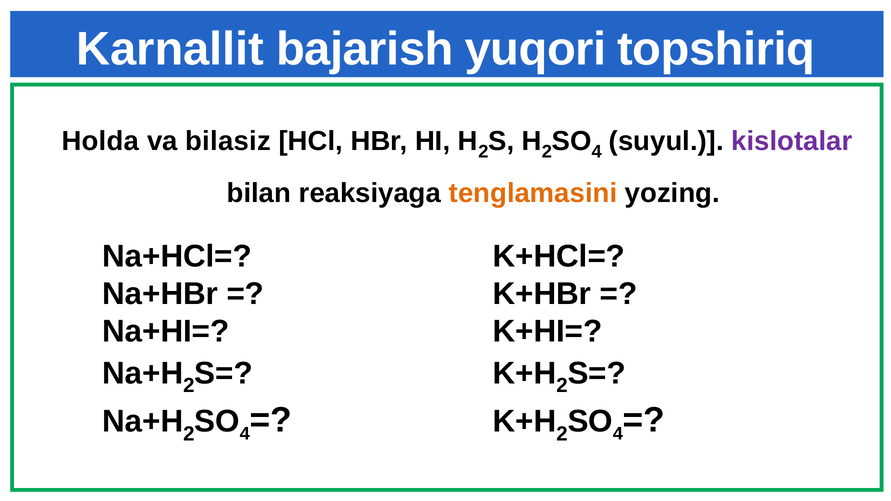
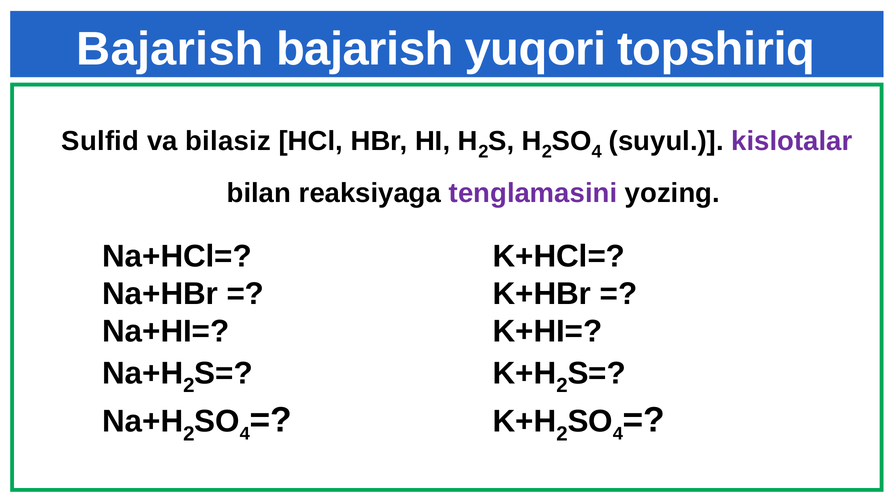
Karnallit: Karnallit -> Bajarish (170, 49)
Holda: Holda -> Sulfid (100, 141)
tenglamasini colour: orange -> purple (533, 193)
